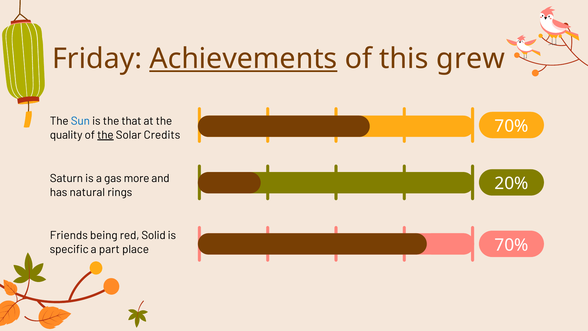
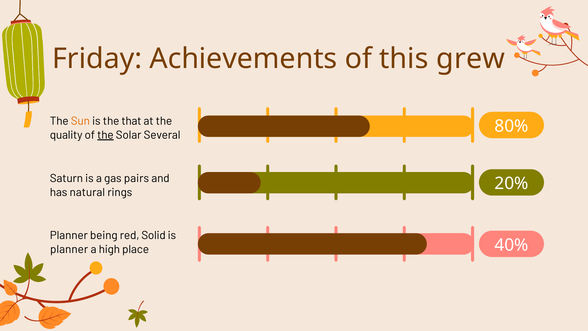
Achievements underline: present -> none (243, 59)
Sun colour: blue -> orange (80, 121)
70%: 70% -> 80% (511, 126)
Credits: Credits -> Several (162, 135)
more: more -> pairs (136, 178)
Friends: Friends -> Planner (69, 235)
70%: 70% -> 40% (511, 245)
specific: specific -> planner (69, 249)
part: part -> high (109, 249)
